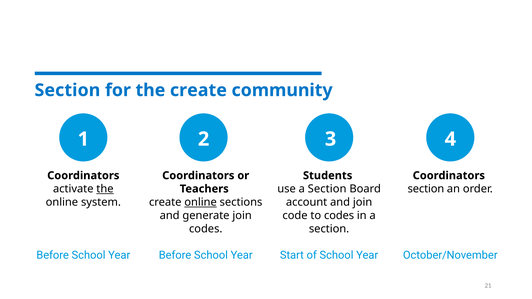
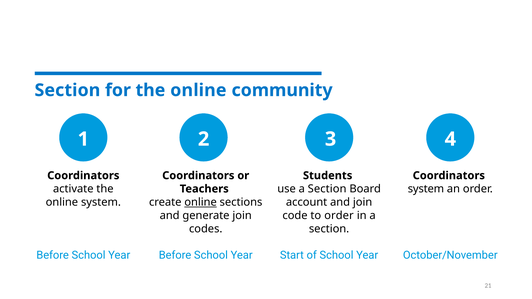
for the create: create -> online (198, 90)
the underline: present -> none (105, 189)
section: section -> system (426, 189)
to codes: codes -> order (339, 216)
